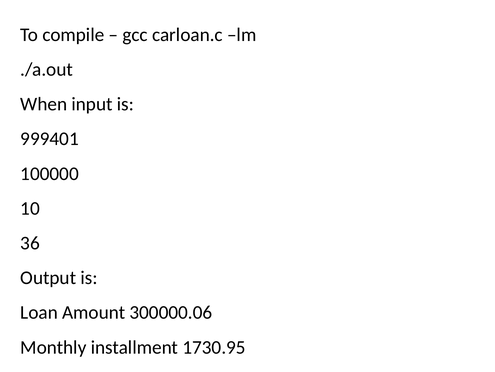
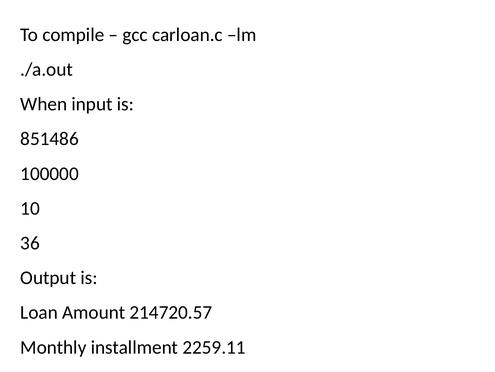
999401: 999401 -> 851486 (50, 139)
300000.06: 300000.06 -> 214720.57 (171, 312)
1730.95: 1730.95 -> 2259.11 (214, 347)
